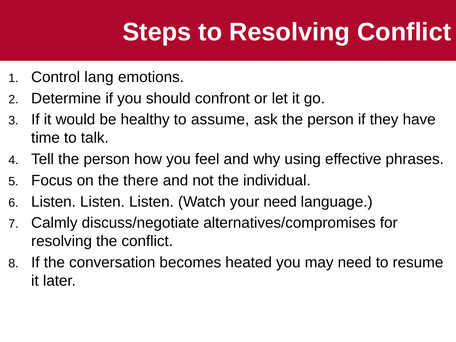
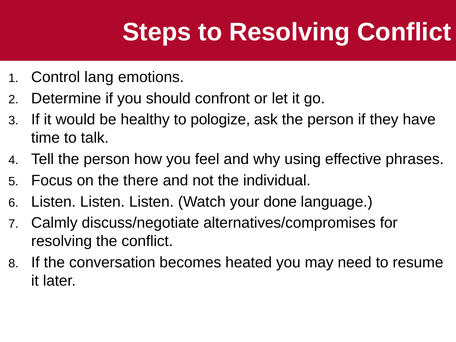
assume: assume -> pologize (220, 120)
your need: need -> done (280, 202)
